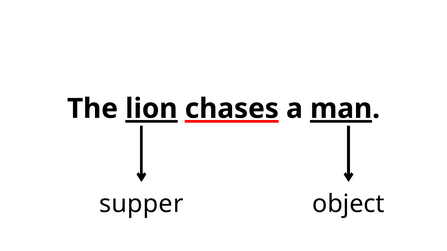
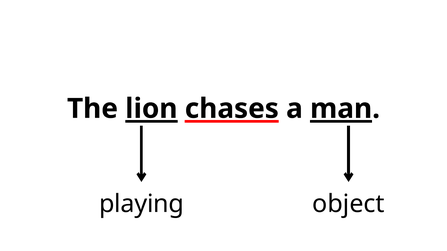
supper: supper -> playing (142, 204)
